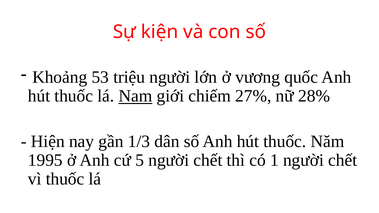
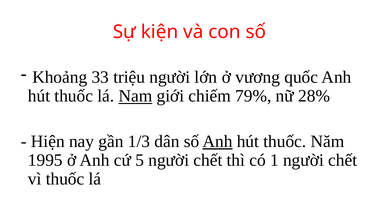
53: 53 -> 33 (100, 77)
27%: 27% -> 79% (253, 96)
Anh underline: none -> present (218, 142)
